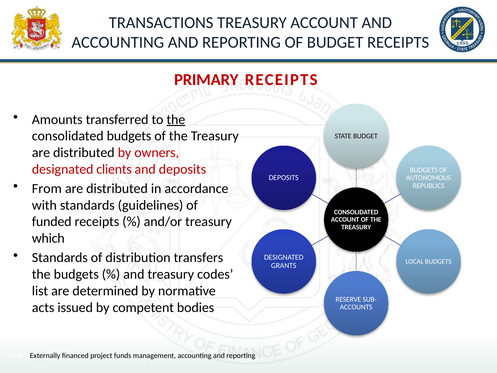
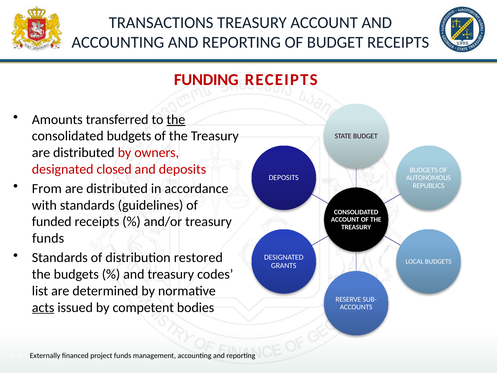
PRIMARY: PRIMARY -> FUNDING (206, 80)
clients: clients -> closed (114, 169)
which: which -> funds (48, 238)
transfers: transfers -> restored (198, 258)
acts underline: none -> present (43, 307)
